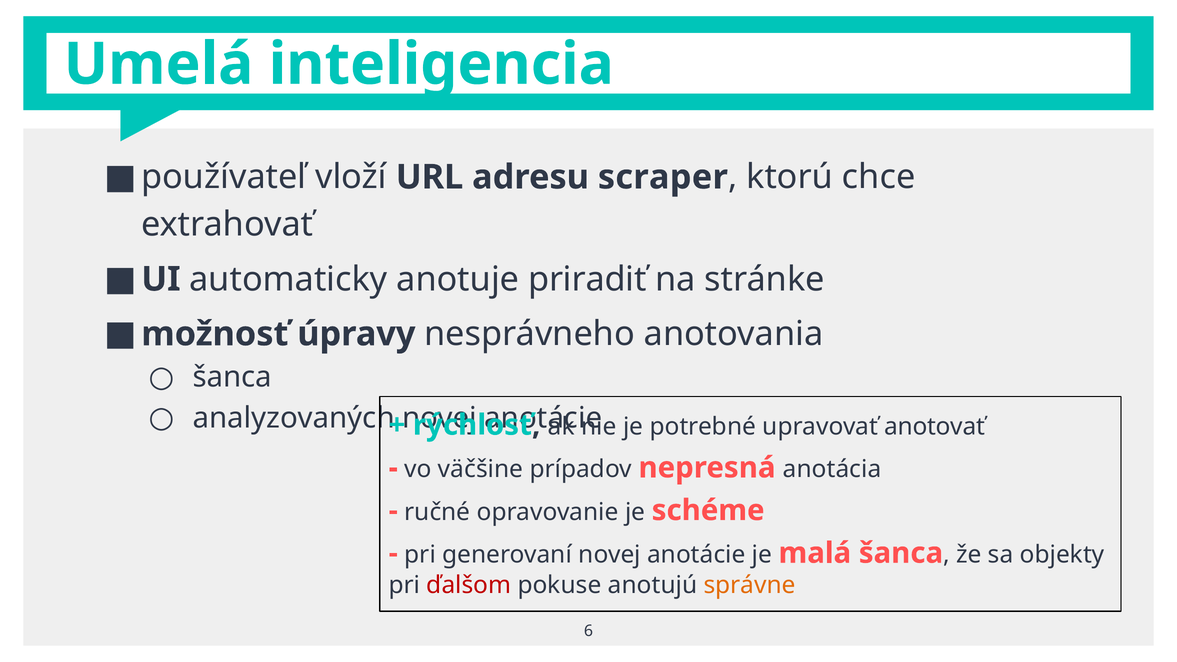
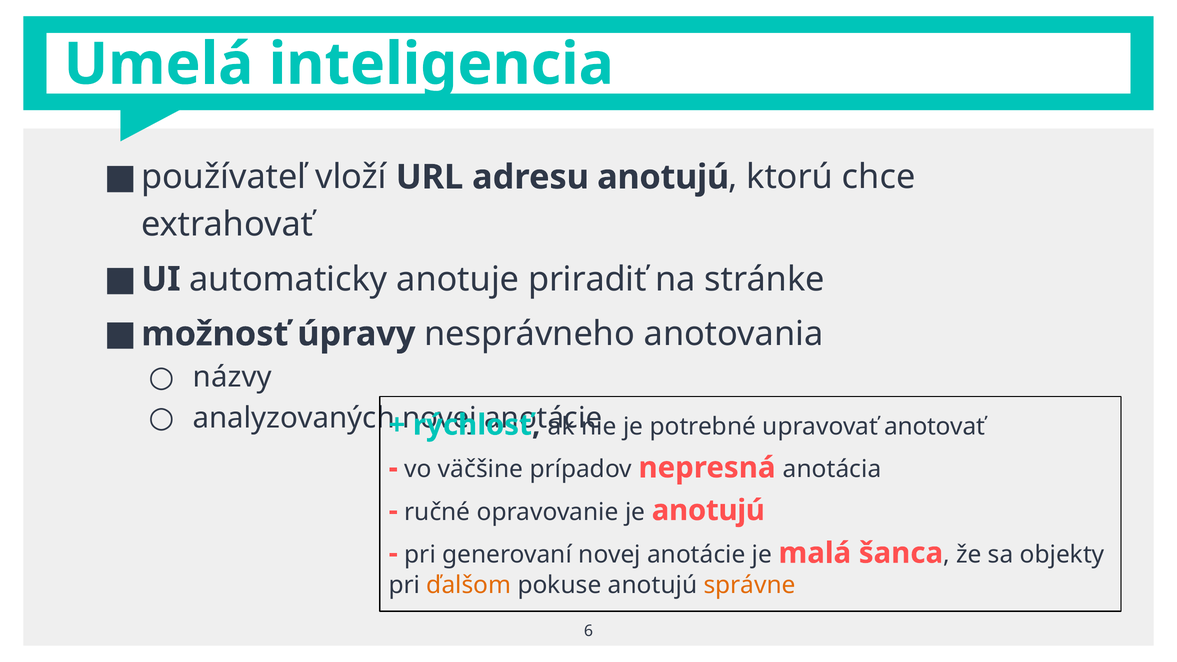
adresu scraper: scraper -> anotujú (663, 177)
šanca: šanca -> názvy (232, 377)
je schéme: schéme -> anotujú (708, 510)
ďalšom colour: red -> orange (469, 585)
